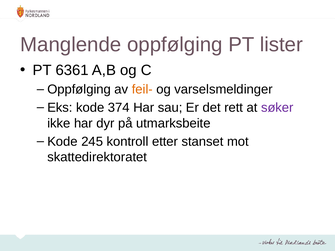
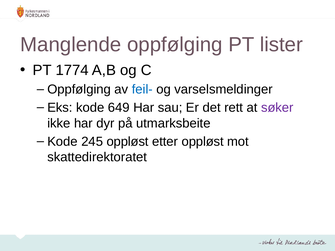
6361: 6361 -> 1774 (72, 70)
feil- colour: orange -> blue (142, 90)
374: 374 -> 649 (119, 108)
245 kontroll: kontroll -> oppløst (128, 142)
etter stanset: stanset -> oppløst (203, 142)
